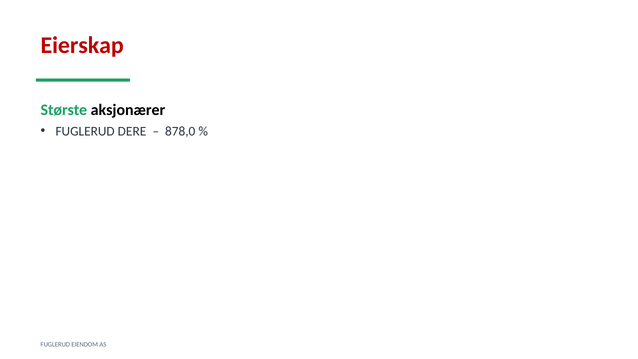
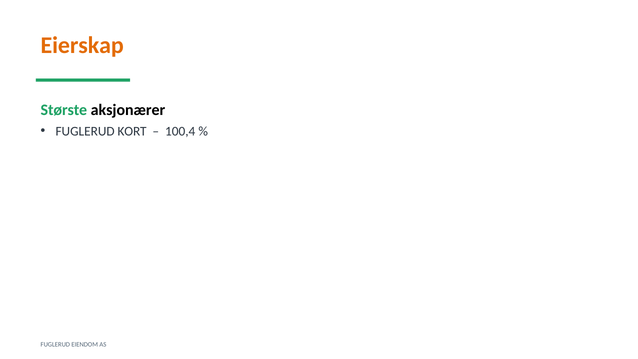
Eierskap colour: red -> orange (82, 46)
DERE: DERE -> KORT (132, 131)
878,0: 878,0 -> 100,4 (180, 131)
